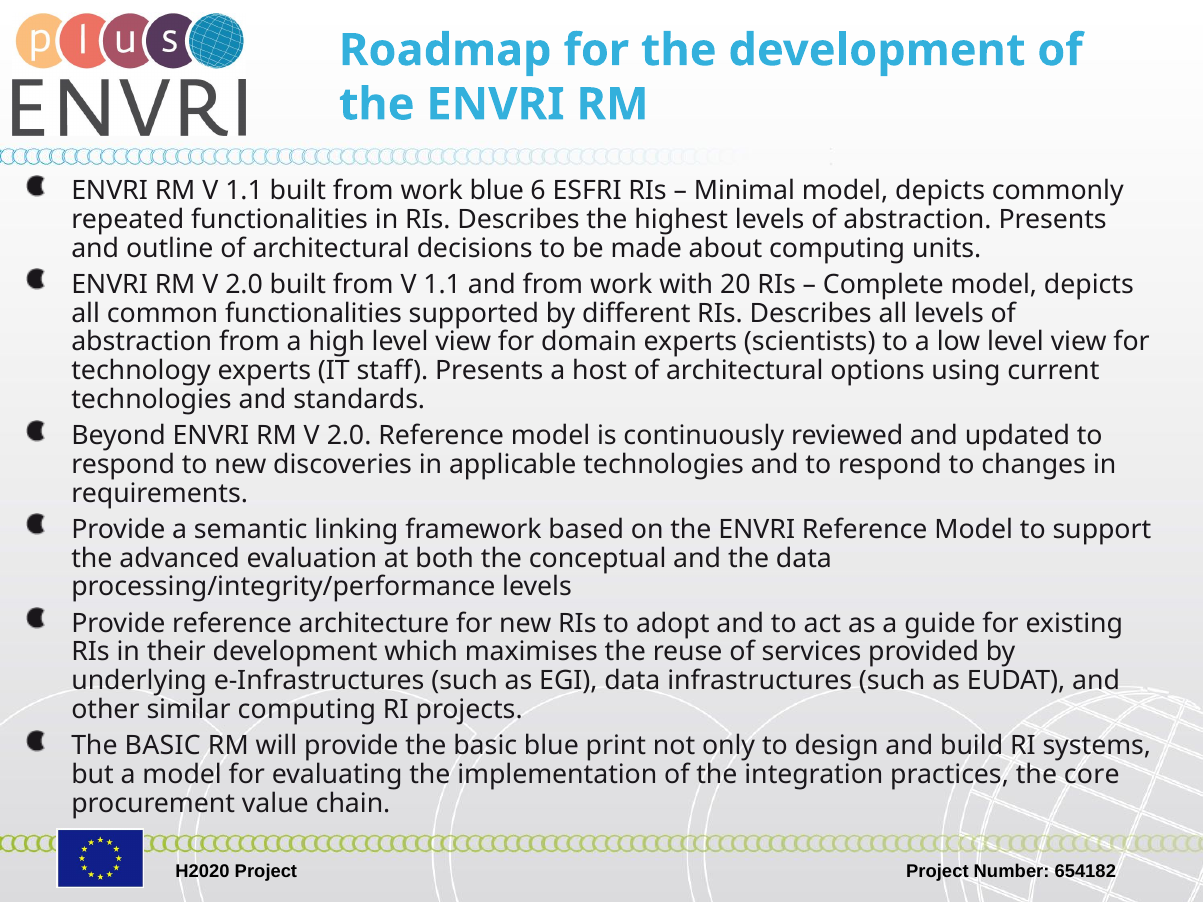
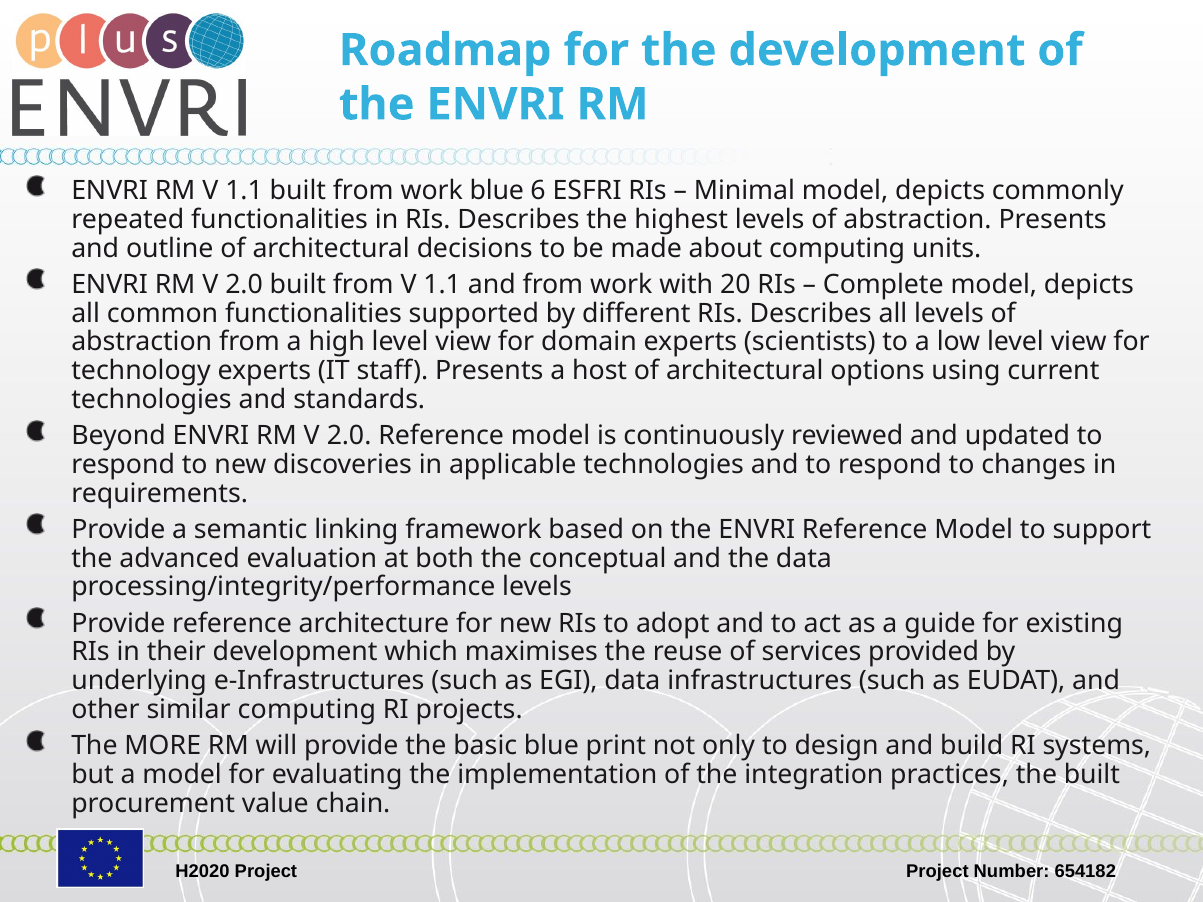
BASIC: BASIC -> MORE (163, 746)
the core: core -> built (1092, 775)
